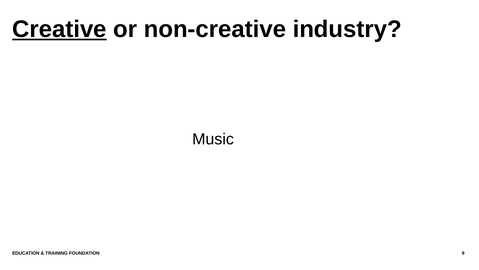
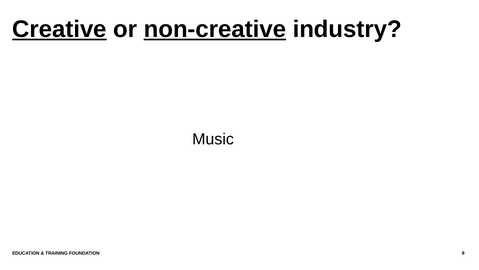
non-creative underline: none -> present (215, 29)
